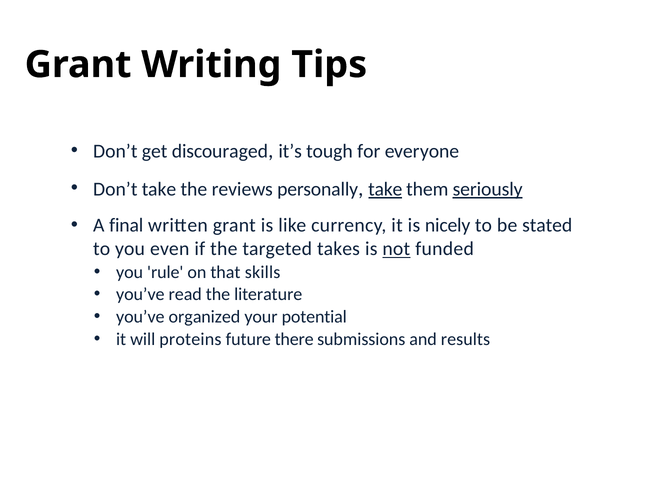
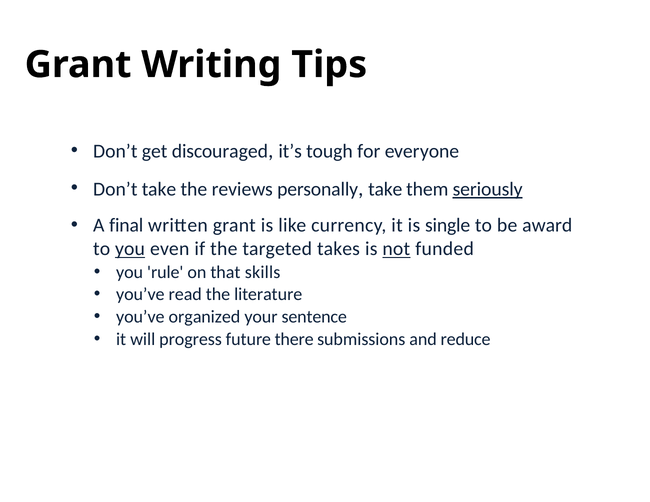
take underline: present -> none (385, 189)
nicely: nicely -> single (448, 225)
stated: stated -> award (547, 225)
you underline: none -> present (130, 249)
potential: potential -> sentence (314, 317)
proteins: proteins -> progress (191, 340)
results: results -> reduce (466, 340)
